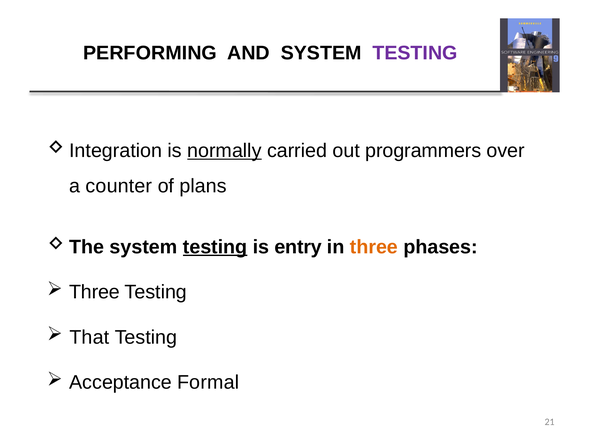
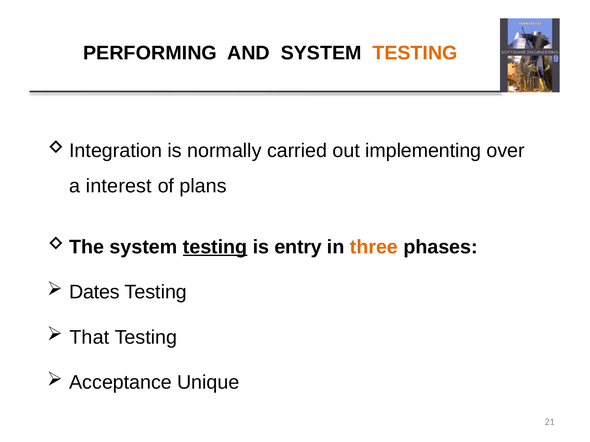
TESTING colour: purple -> orange (415, 53)
normally underline: present -> none (224, 151)
programmers: programmers -> implementing (423, 151)
counter: counter -> interest (119, 186)
Three: Three -> Dates (94, 292)
Formal: Formal -> Unique (208, 383)
